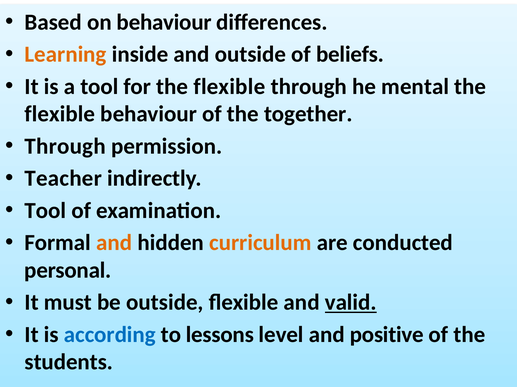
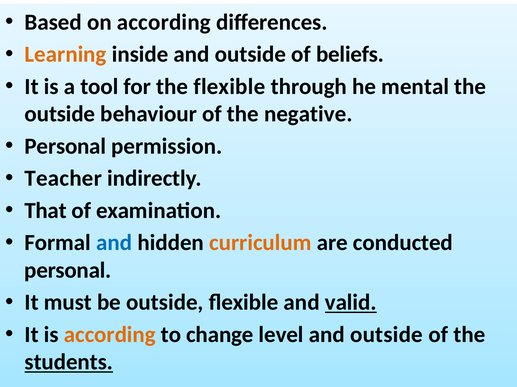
on behaviour: behaviour -> according (164, 22)
flexible: flexible -> outside (60, 114)
together: together -> negative (308, 114)
Through: Through -> Personal (65, 147)
Tool: Tool -> That (46, 211)
and colour: orange -> blue (114, 243)
according colour: blue -> orange (110, 335)
lessons: lessons -> change (220, 335)
level and positive: positive -> outside (387, 335)
students underline: none -> present (69, 363)
